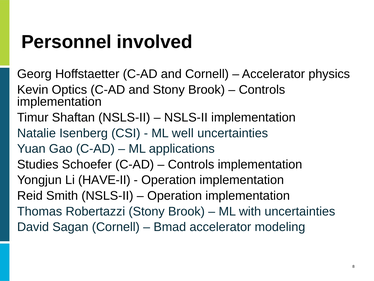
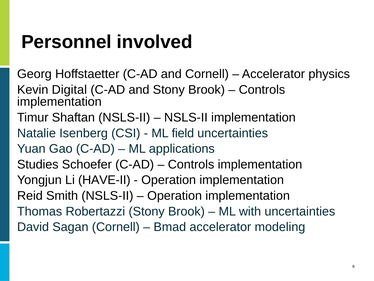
Optics: Optics -> Digital (69, 90)
well: well -> field (183, 133)
